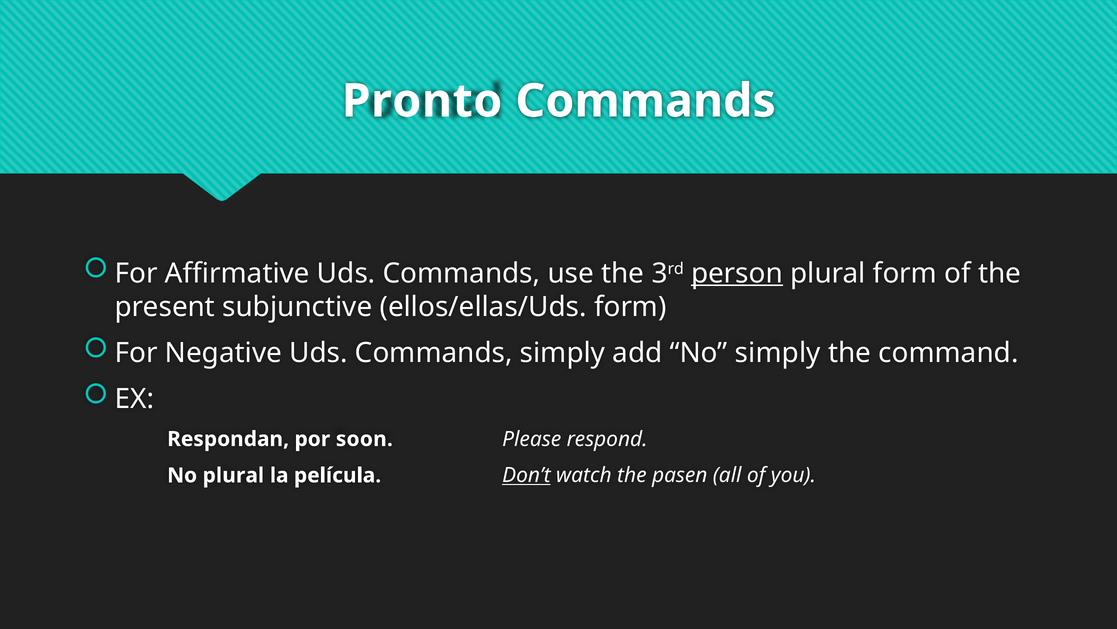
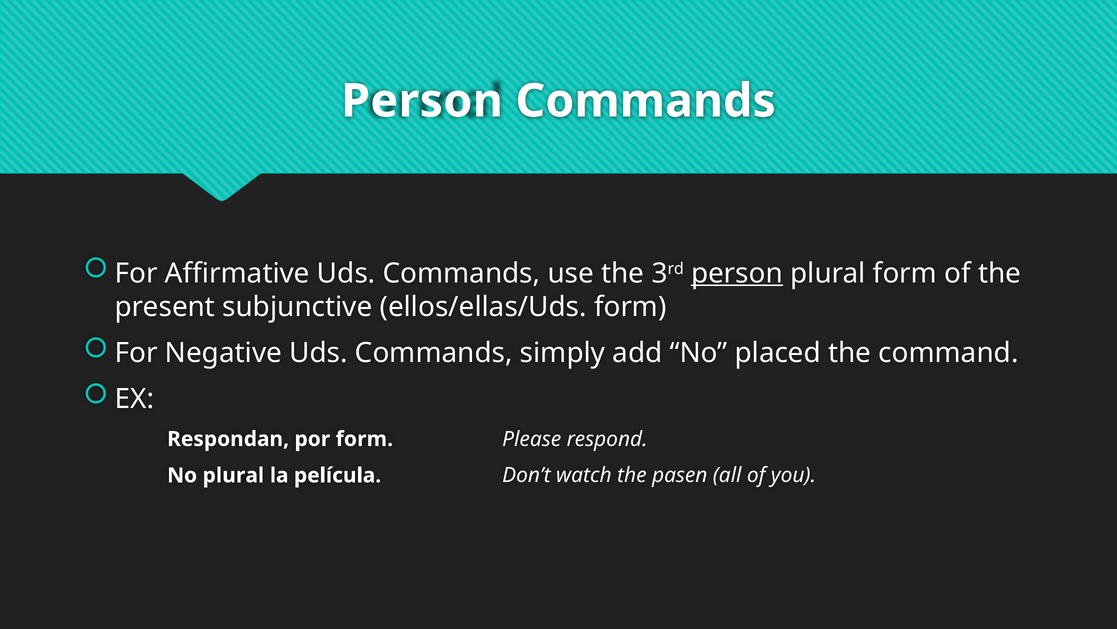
Pronto: Pronto -> Person (422, 101)
No simply: simply -> placed (778, 353)
por soon: soon -> form (364, 439)
Don’t underline: present -> none (526, 475)
